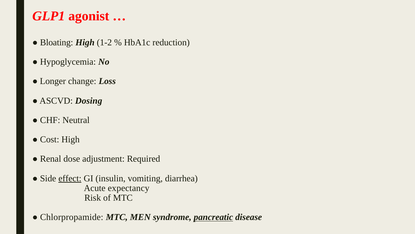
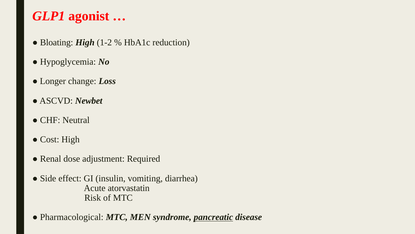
Dosing: Dosing -> Newbet (89, 100)
effect underline: present -> none (70, 178)
expectancy: expectancy -> atorvastatin (129, 188)
Chlorpropamide: Chlorpropamide -> Pharmacological (72, 217)
